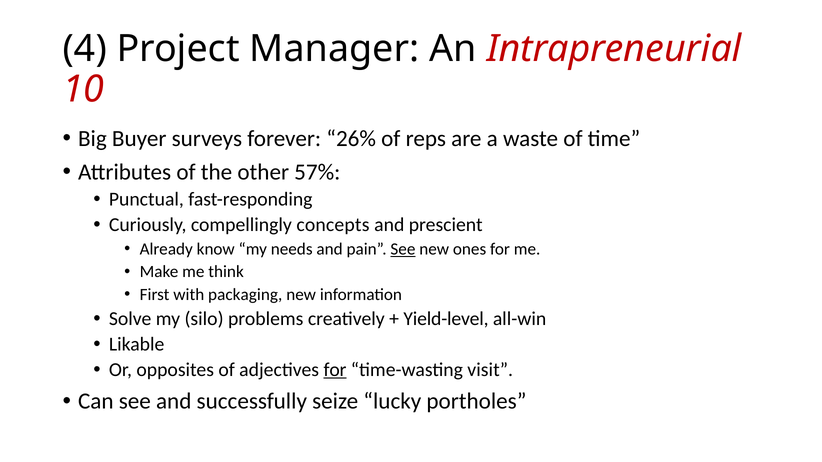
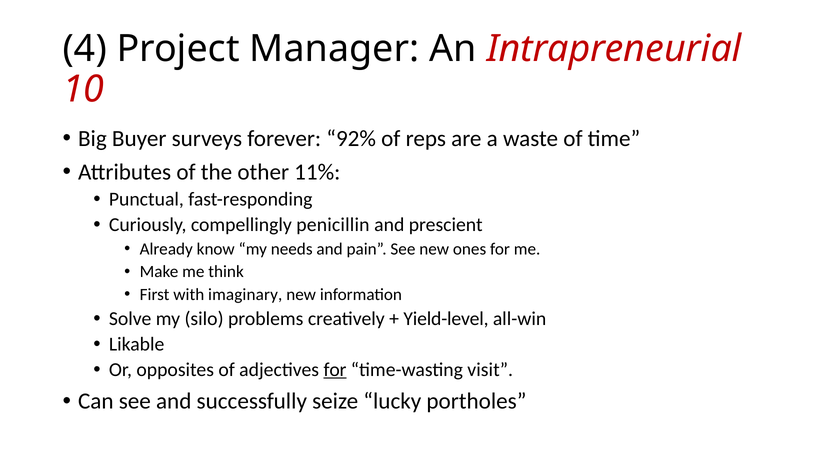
26%: 26% -> 92% (351, 139)
57%: 57% -> 11% (317, 172)
concepts: concepts -> penicillin (333, 225)
See underline: present -> none (403, 249)
packaging: packaging -> imaginary (245, 295)
